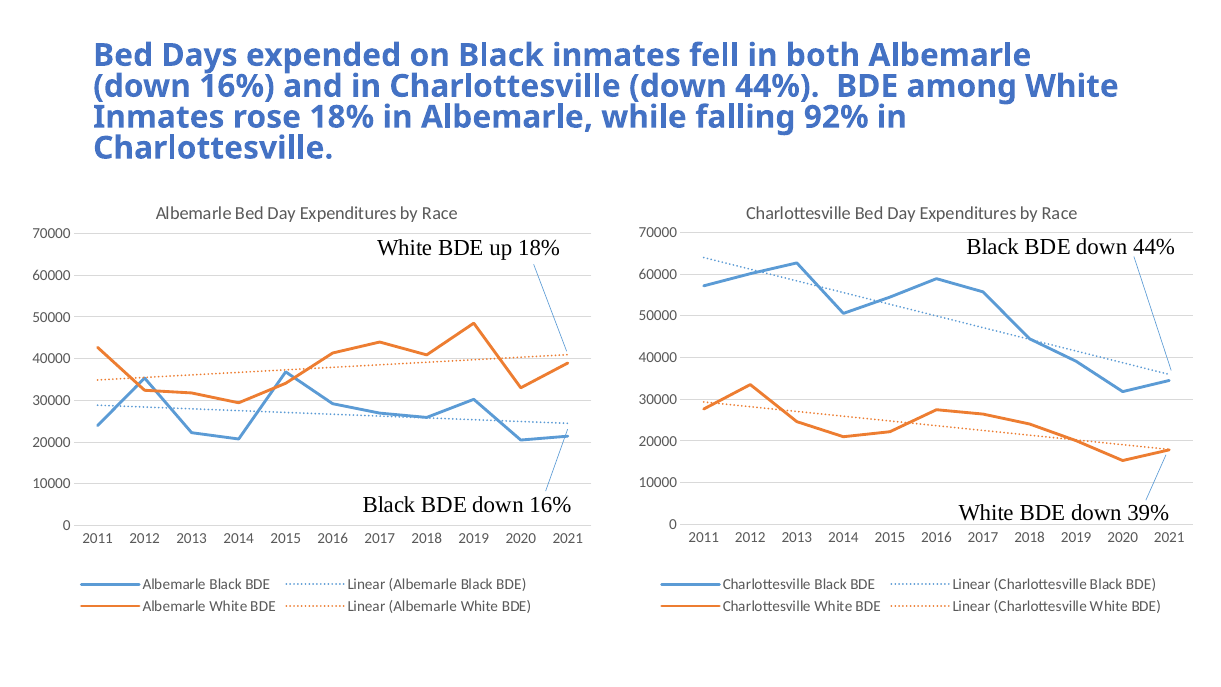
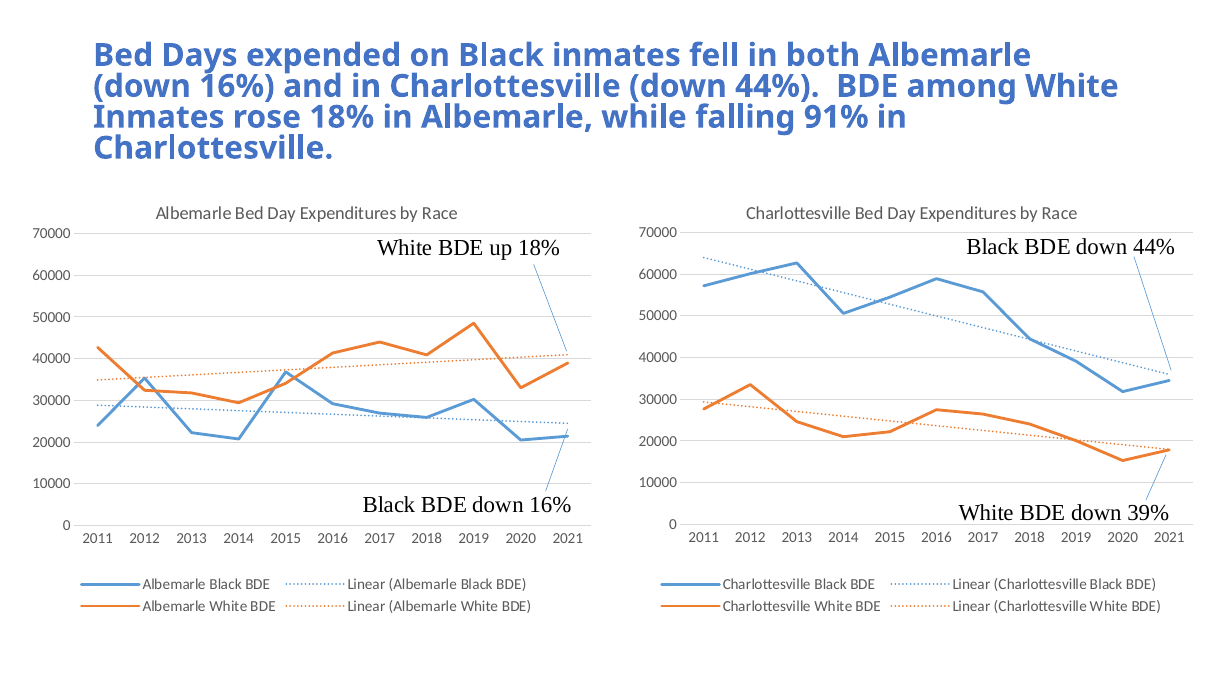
92%: 92% -> 91% (836, 117)
